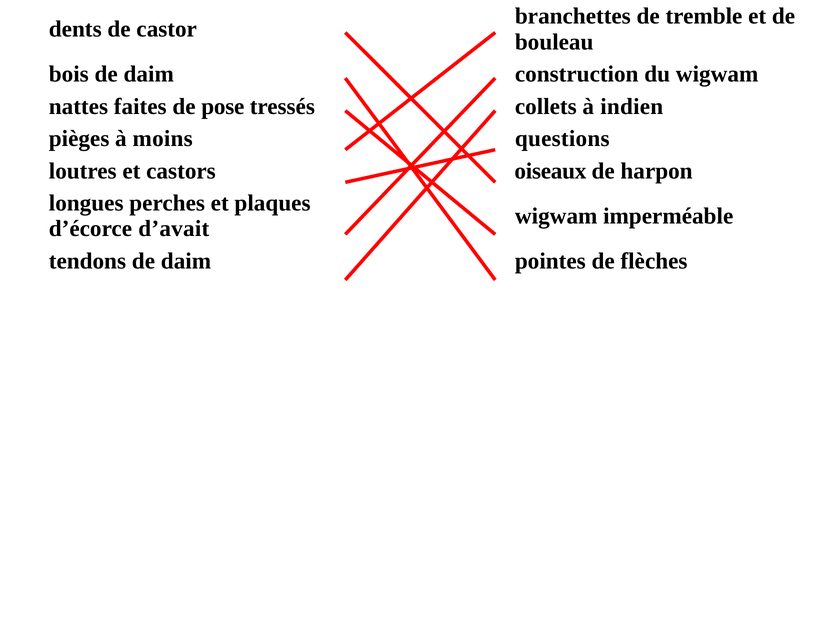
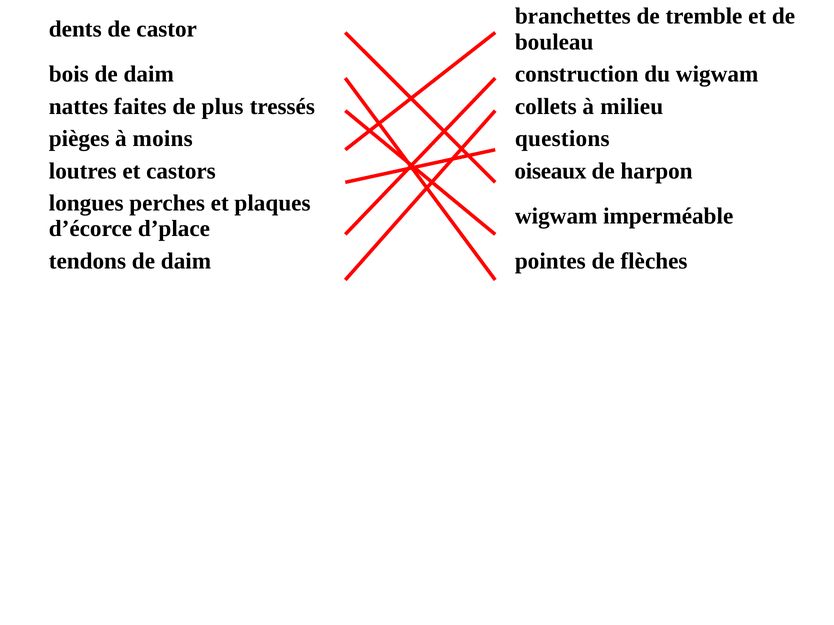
pose: pose -> plus (223, 107)
indien: indien -> milieu (632, 107)
d’avait: d’avait -> d’place (174, 229)
